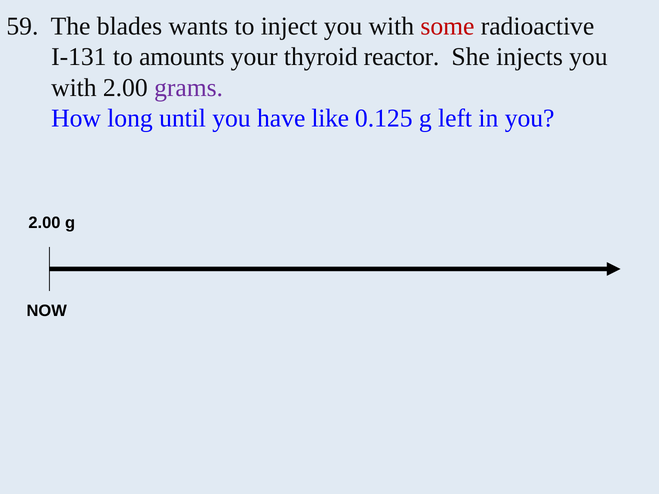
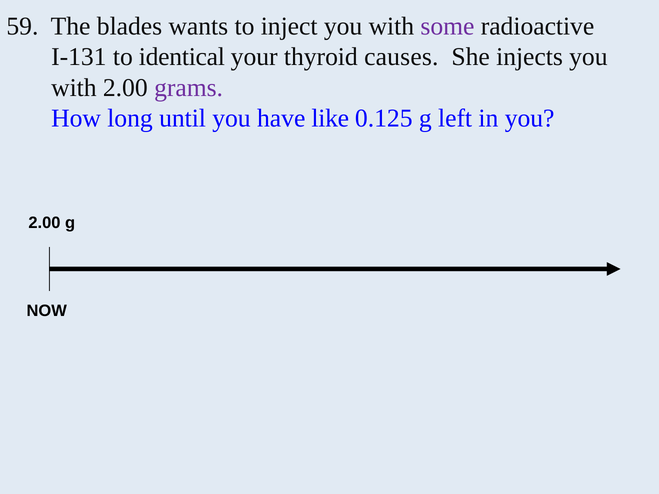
some colour: red -> purple (447, 26)
amounts: amounts -> identical (182, 57)
reactor: reactor -> causes (401, 57)
